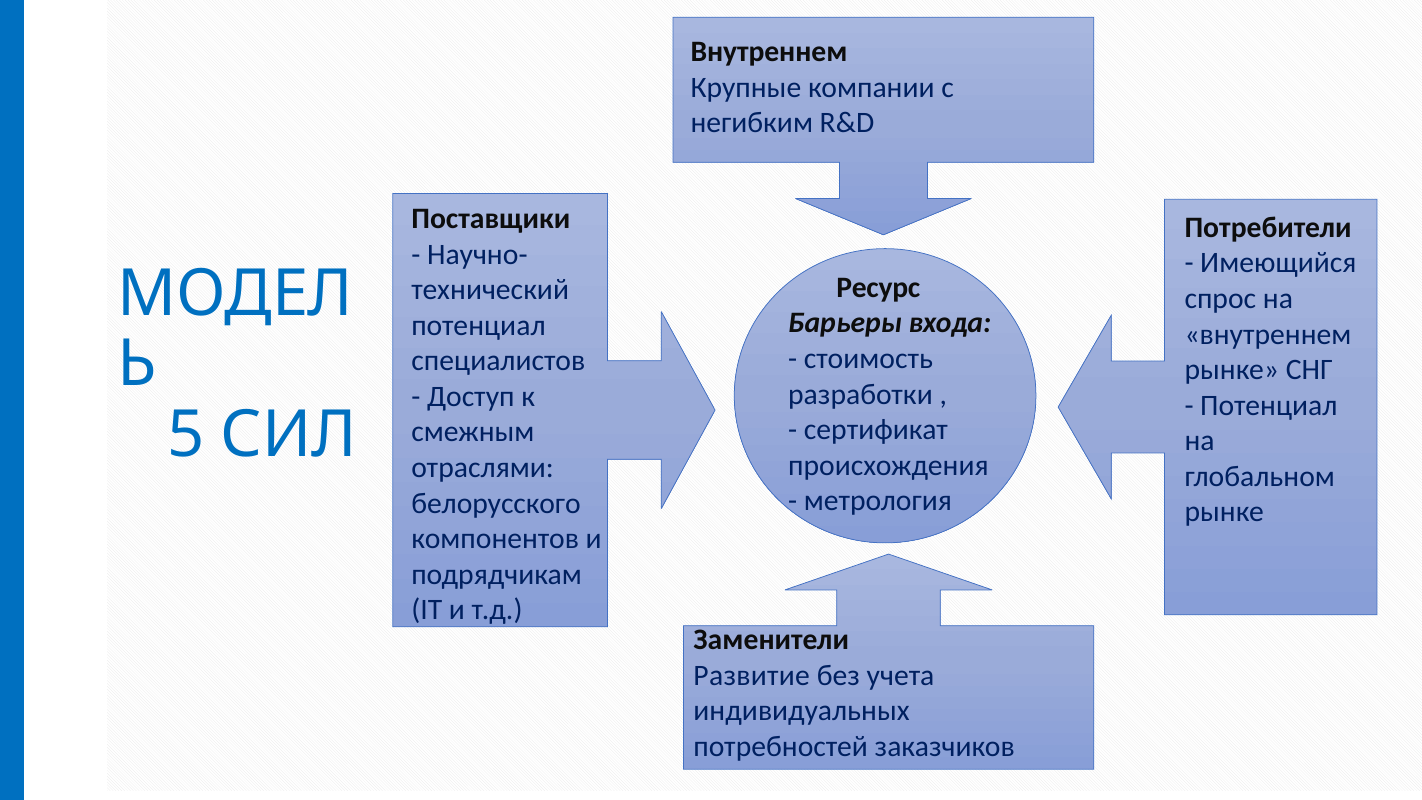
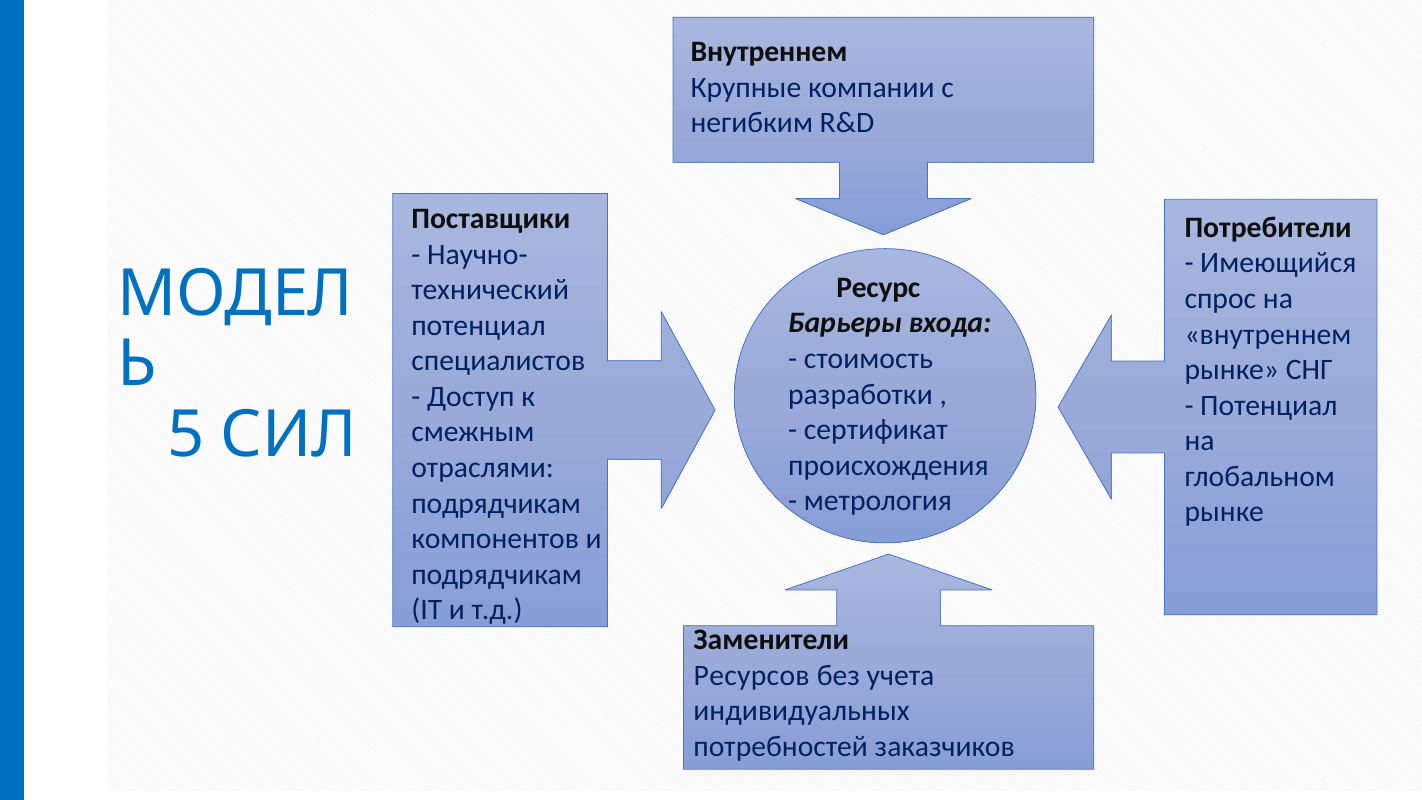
белорусского: белорусского -> подрядчикам (496, 503)
Развитие: Развитие -> Ресурсов (752, 675)
